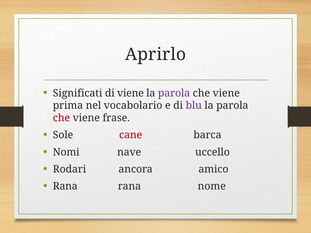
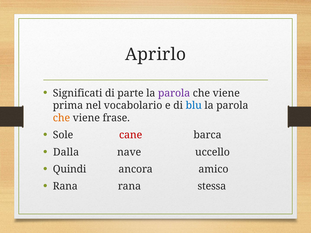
di viene: viene -> parte (130, 93)
blu colour: purple -> blue (194, 106)
che colour: red -> orange (61, 118)
Nomi: Nomi -> Dalla (66, 152)
Rodari: Rodari -> Quindi (70, 169)
nome: nome -> stessa (212, 186)
